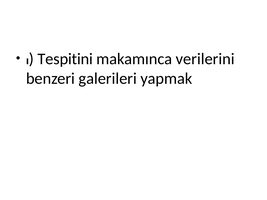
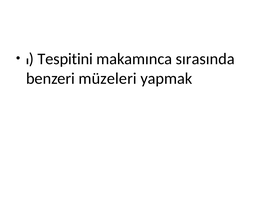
verilerini: verilerini -> sırasında (205, 59)
galerileri: galerileri -> müzeleri (108, 79)
